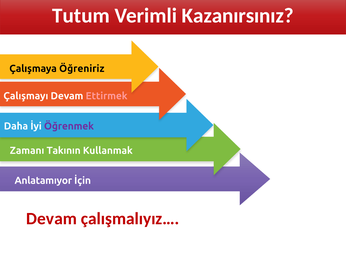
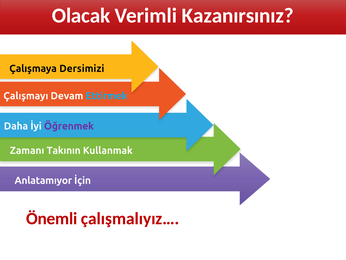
Tutum: Tutum -> Olacak (81, 15)
Öğreniriz: Öğreniriz -> Dersimizi (82, 68)
Ettirmek colour: pink -> light blue (107, 96)
Devam: Devam -> Önemli (52, 218)
